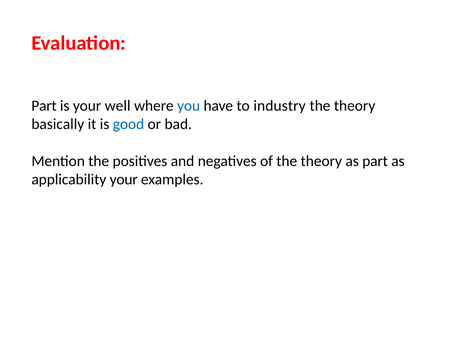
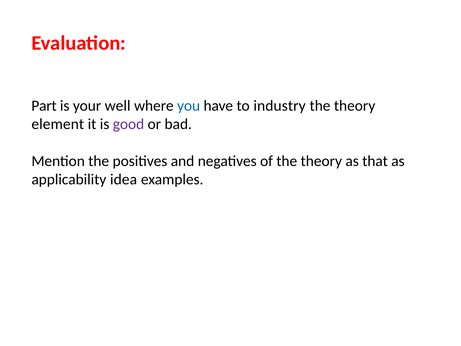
basically: basically -> element (58, 124)
good colour: blue -> purple (129, 124)
as part: part -> that (375, 161)
applicability your: your -> idea (124, 179)
